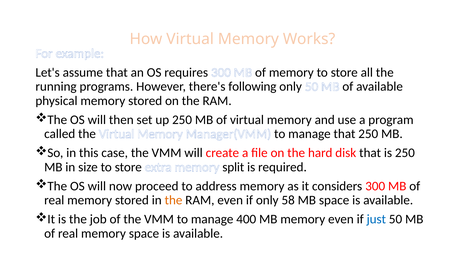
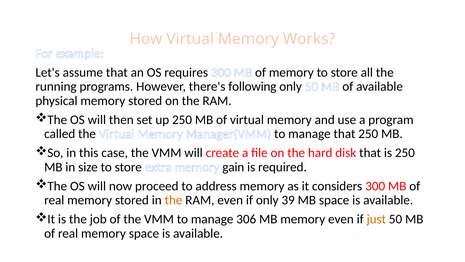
split: split -> gain (233, 167)
58: 58 -> 39 (288, 200)
400: 400 -> 306 (246, 219)
just colour: blue -> orange (376, 219)
